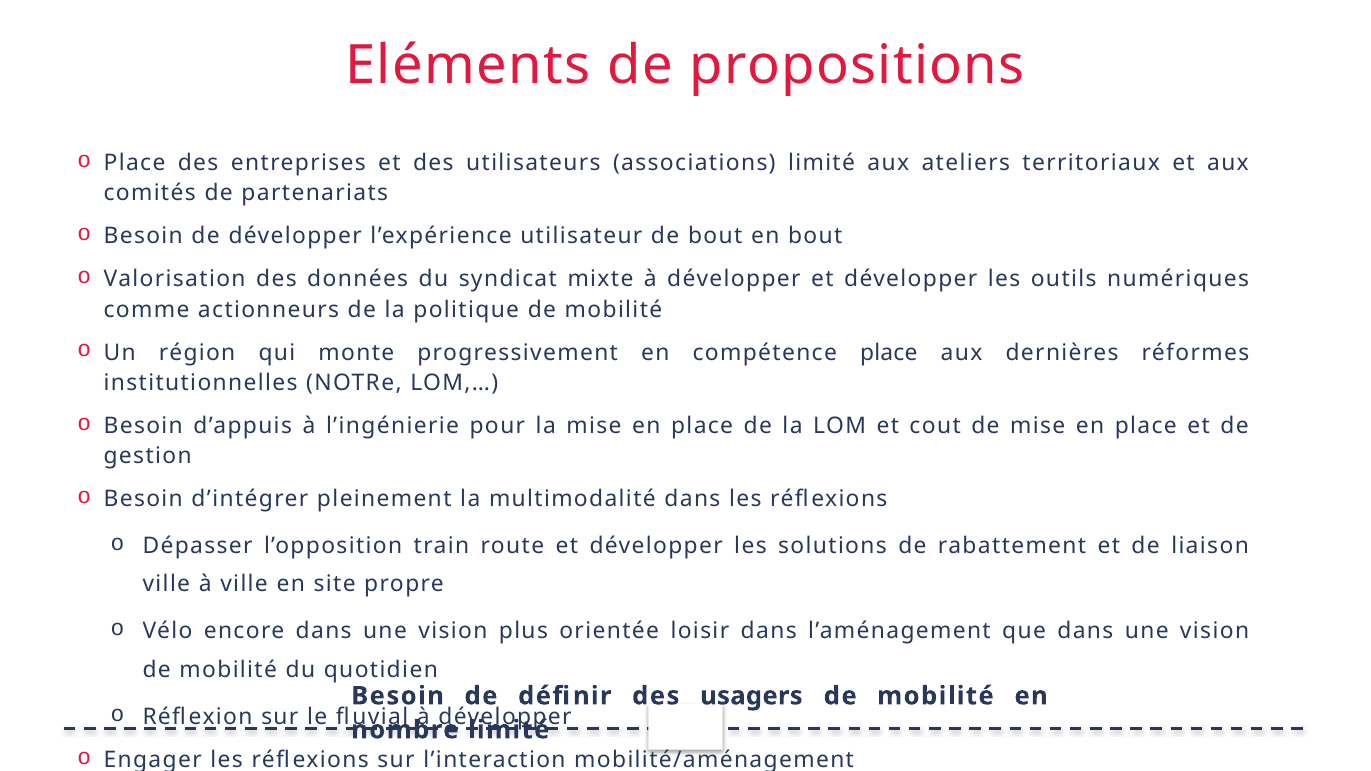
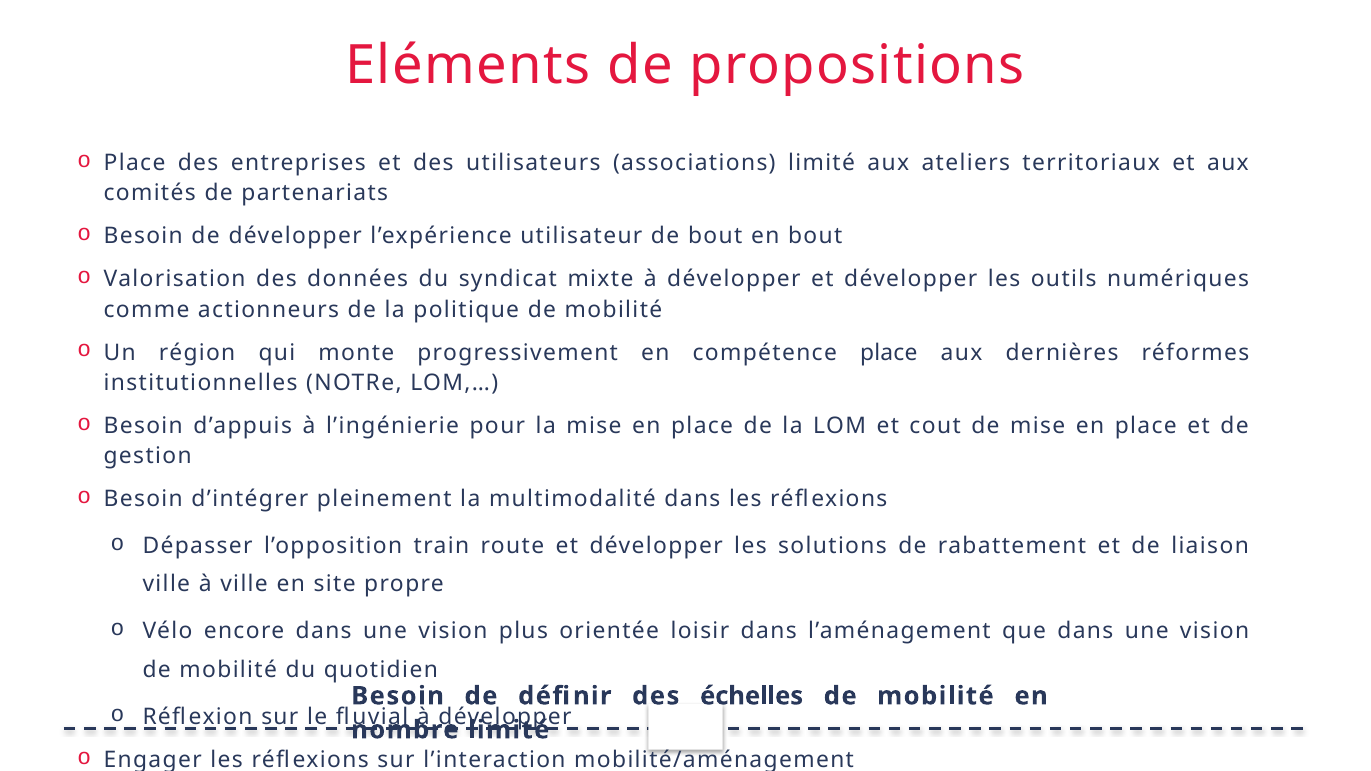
usagers: usagers -> échelles (752, 696)
